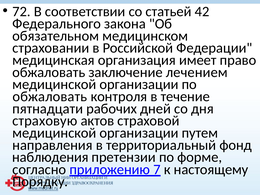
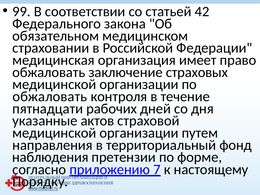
72: 72 -> 99 (21, 12)
лечением: лечением -> страховых (197, 72)
страховую: страховую -> указанные (45, 121)
